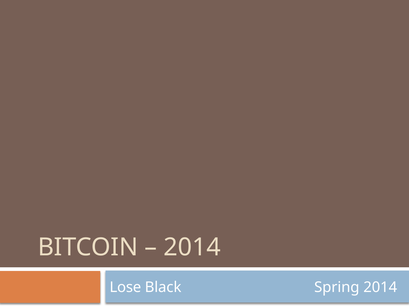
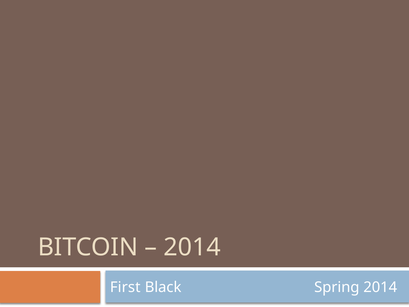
Lose: Lose -> First (125, 287)
